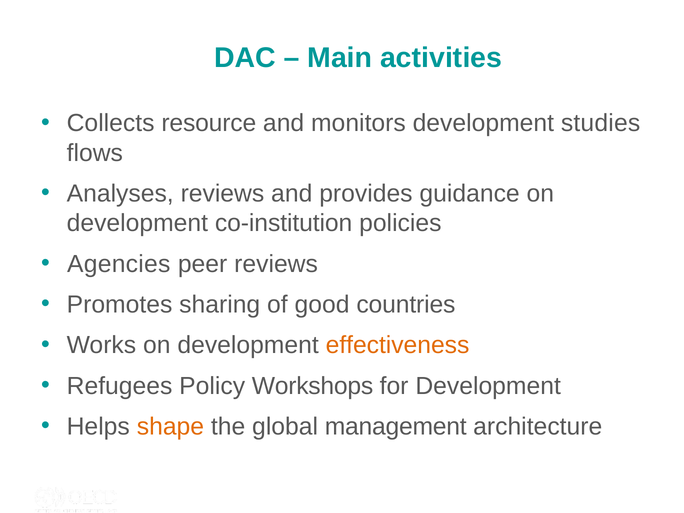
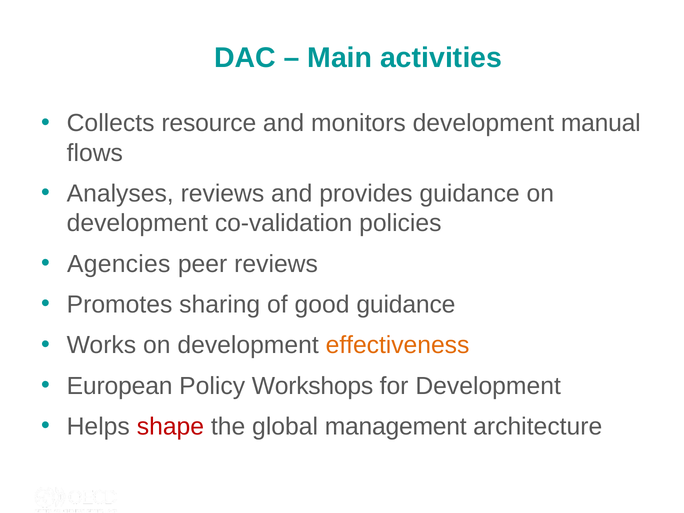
studies: studies -> manual (601, 123)
co-institution: co-institution -> co-validation (284, 223)
good countries: countries -> guidance (406, 305)
Refugees: Refugees -> European (120, 386)
shape colour: orange -> red (170, 427)
